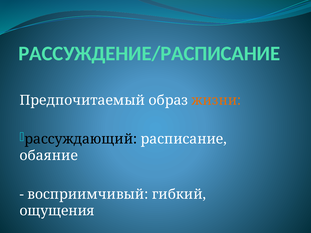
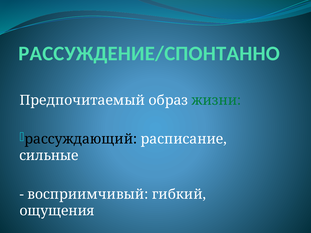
РАССУЖДЕНИЕ/РАСПИСАНИЕ: РАССУЖДЕНИЕ/РАСПИСАНИЕ -> РАССУЖДЕНИЕ/СПОНТАННО (149, 54)
жизни colour: orange -> green (216, 100)
обаяние: обаяние -> сильные (49, 156)
